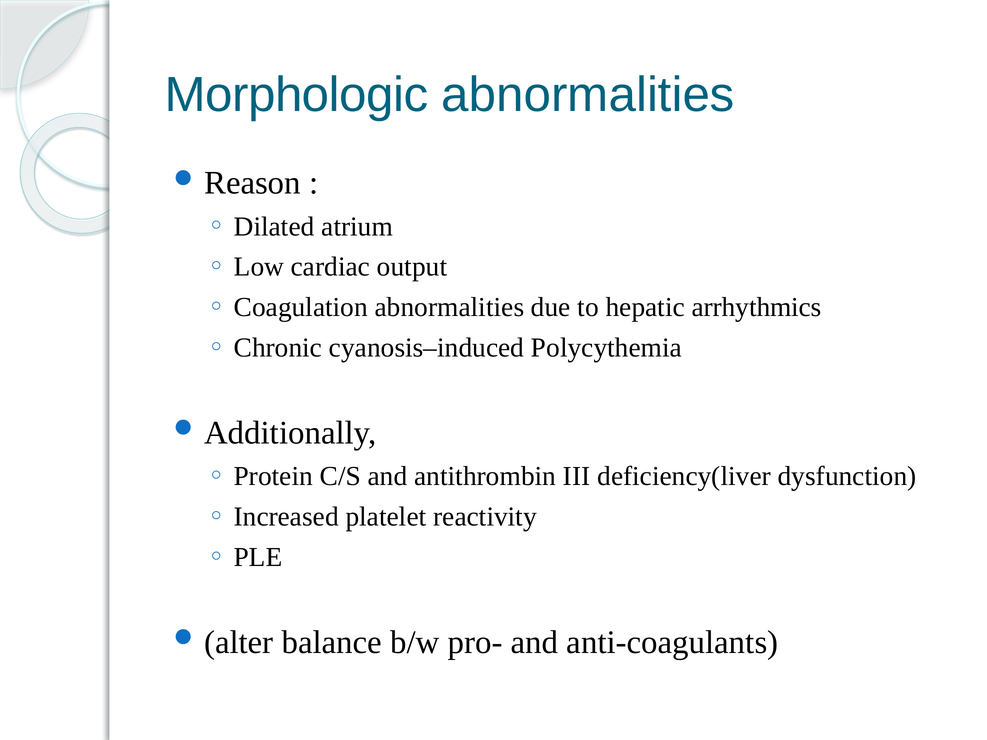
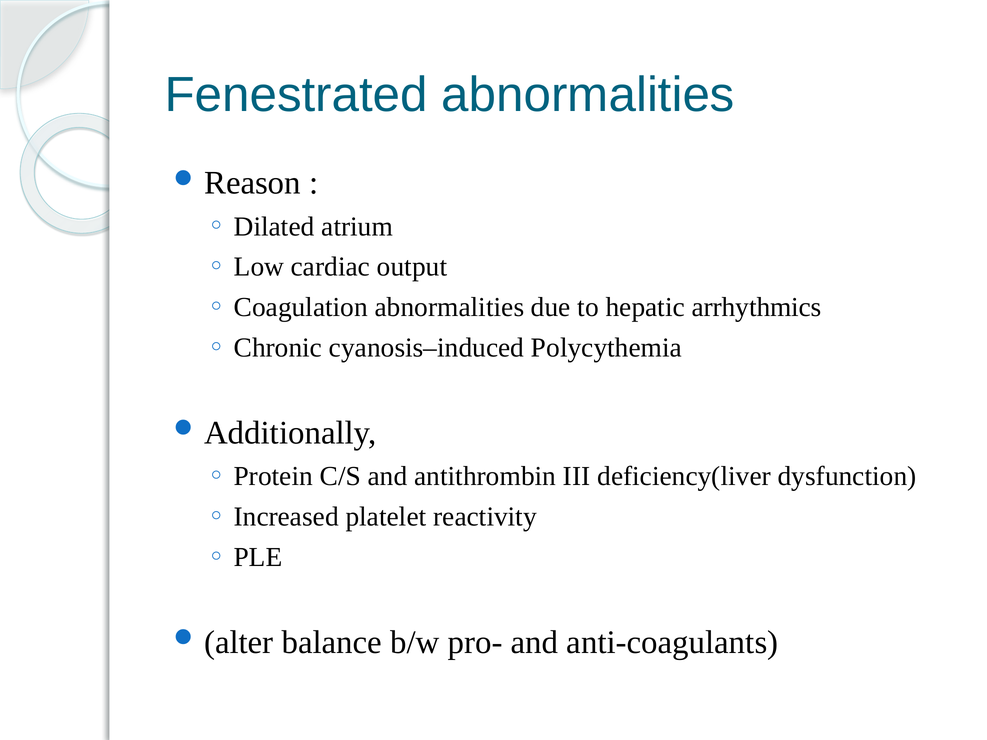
Morphologic: Morphologic -> Fenestrated (296, 95)
